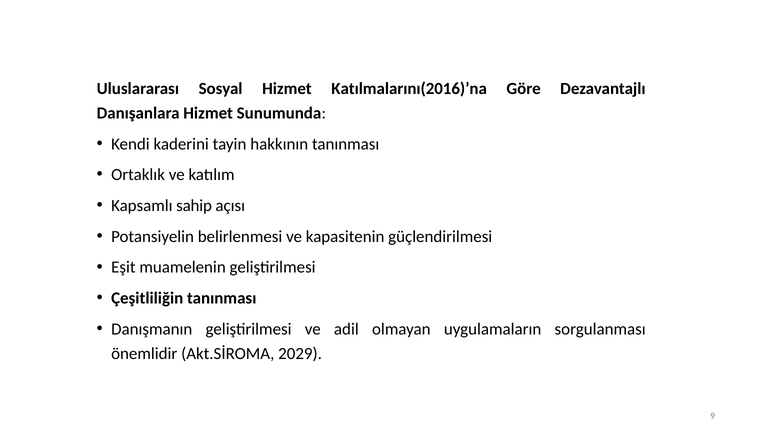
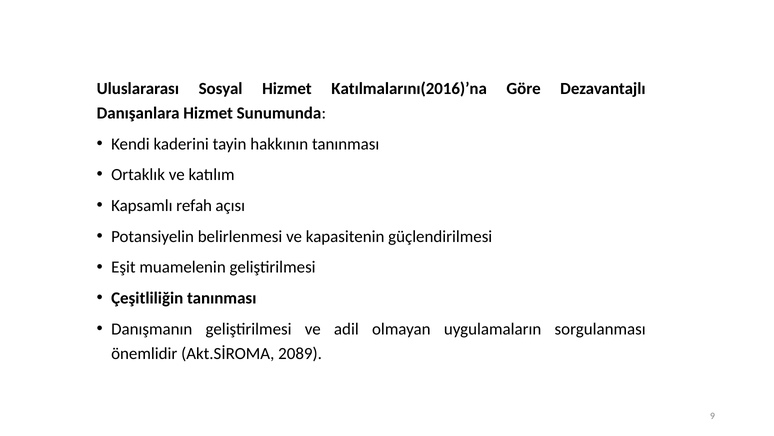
sahip: sahip -> refah (194, 205)
2029: 2029 -> 2089 (300, 353)
